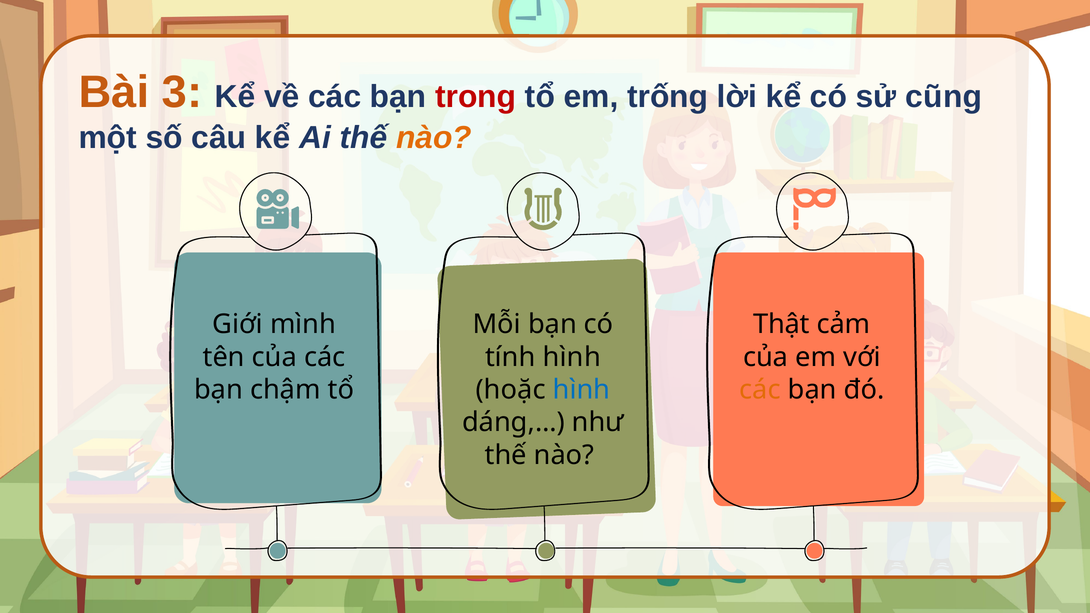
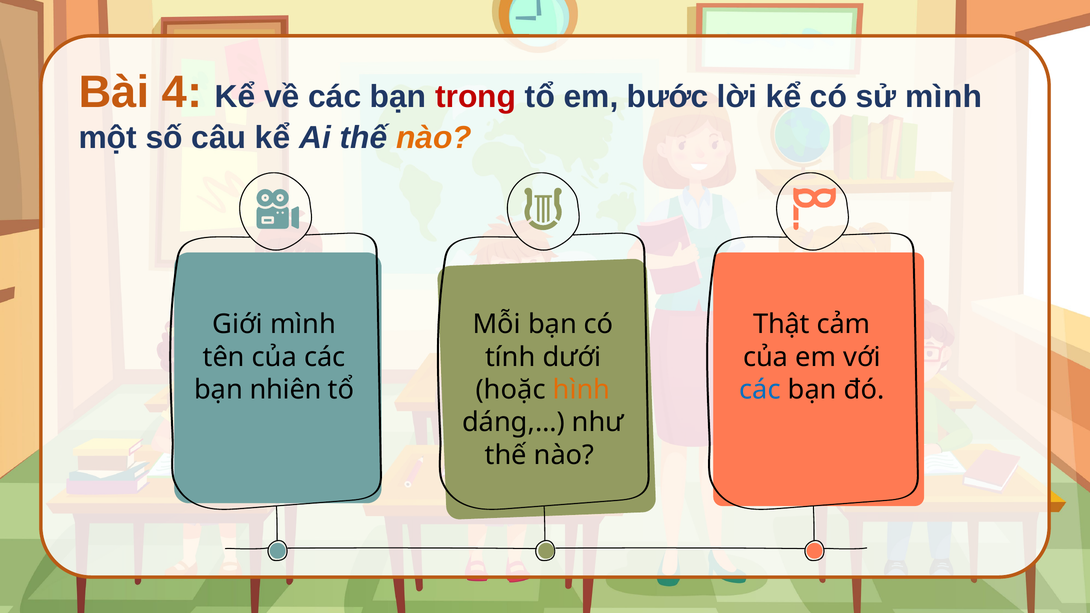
3: 3 -> 4 (182, 92)
trống: trống -> bước (668, 97)
sử cũng: cũng -> mình (944, 97)
tính hình: hình -> dưới (572, 357)
chậm: chậm -> nhiên (286, 390)
hình colour: blue -> orange (581, 390)
các colour: orange -> blue (760, 390)
